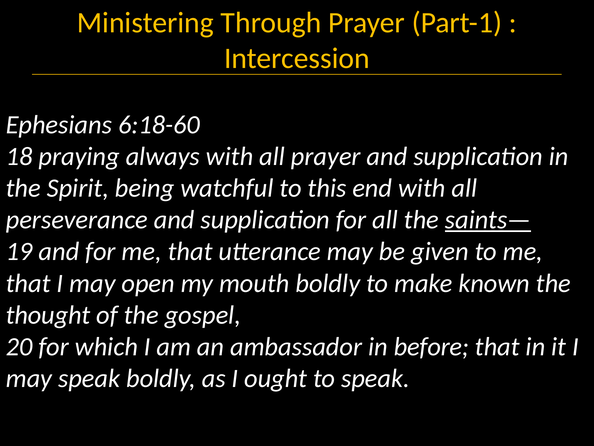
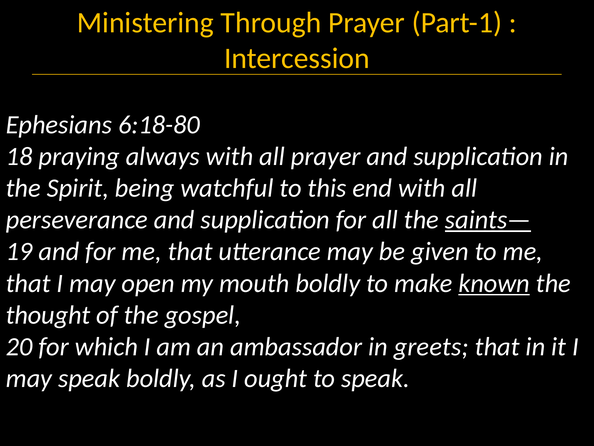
6:18-60: 6:18-60 -> 6:18-80 (159, 125)
known underline: none -> present (494, 283)
before: before -> greets (431, 346)
